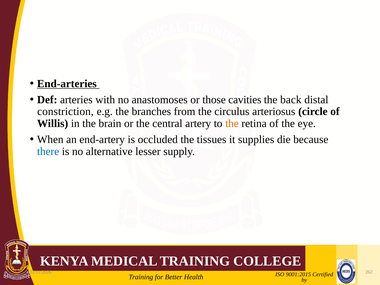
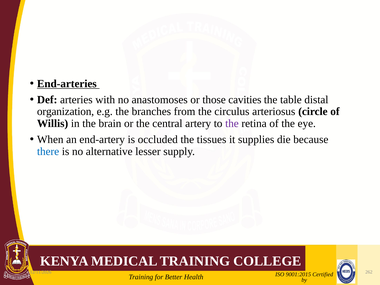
back: back -> table (291, 100)
constriction: constriction -> organization (66, 112)
the colour: orange -> purple (232, 124)
